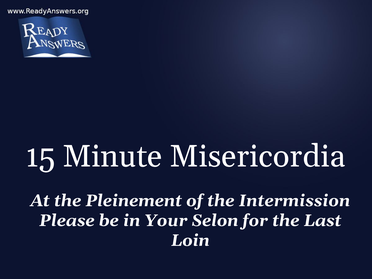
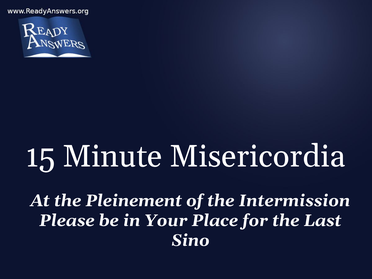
Selon: Selon -> Place (215, 221)
Loin: Loin -> Sino (190, 240)
